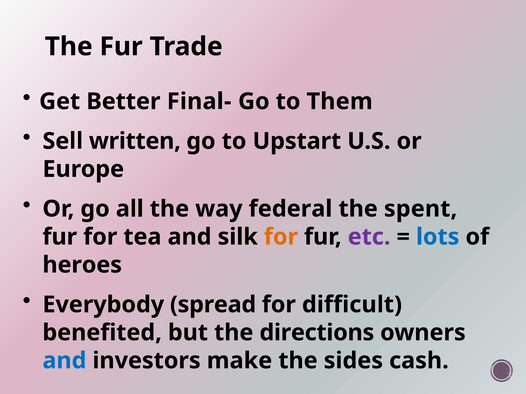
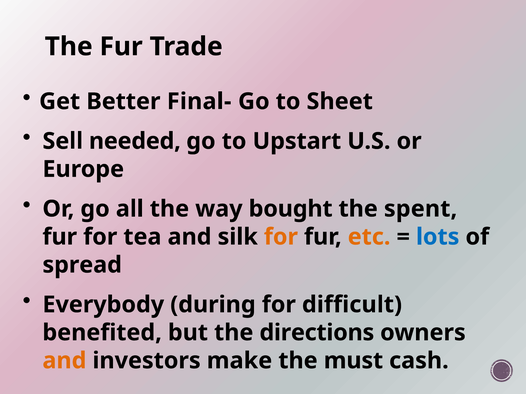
Them: Them -> Sheet (340, 102)
written: written -> needed (135, 141)
federal: federal -> bought (291, 209)
etc colour: purple -> orange (369, 237)
heroes: heroes -> spread (82, 265)
spread: spread -> during (213, 305)
and colour: blue -> orange (64, 361)
sides: sides -> must (353, 361)
